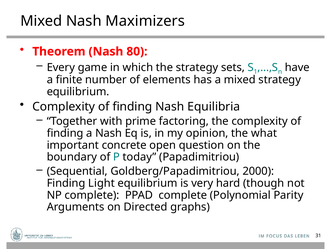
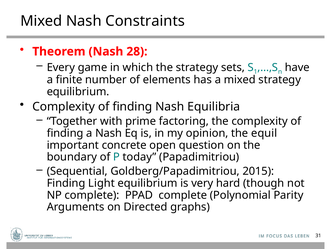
Maximizers: Maximizers -> Constraints (145, 21)
80: 80 -> 28 (137, 51)
what: what -> equil (264, 133)
2000: 2000 -> 2015 (258, 171)
